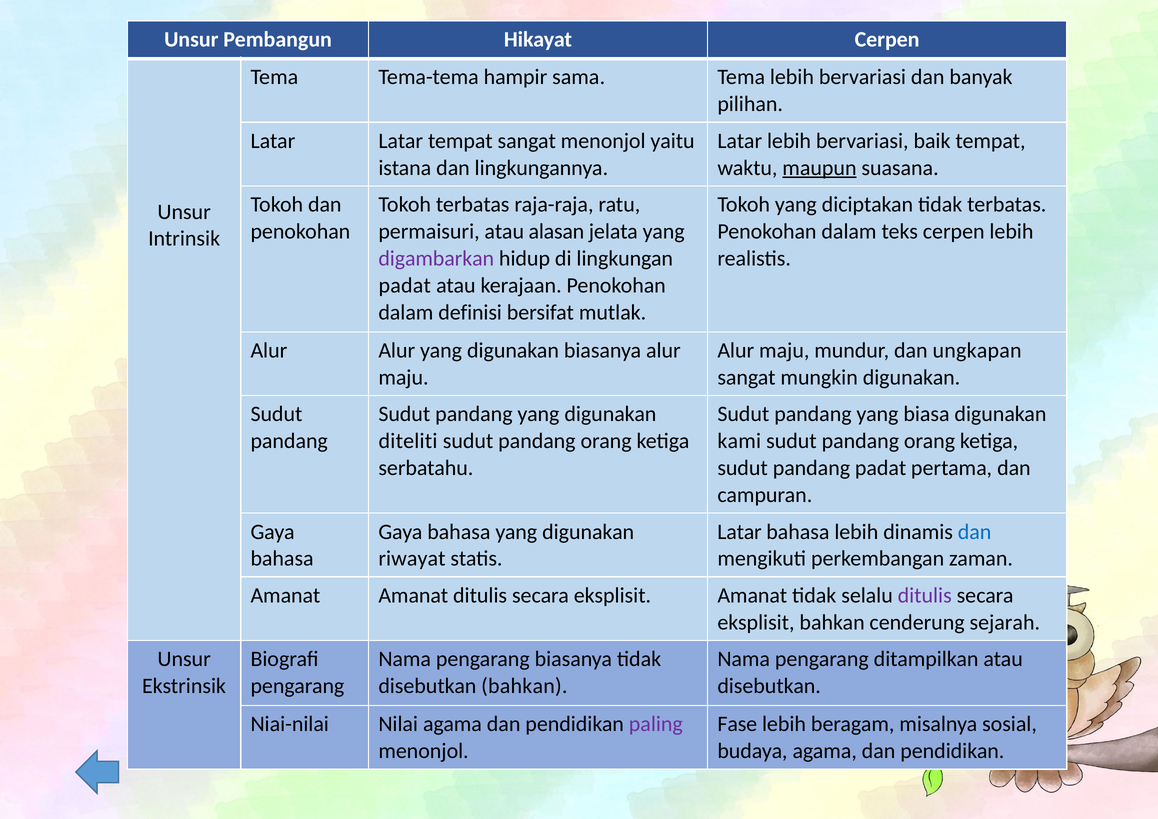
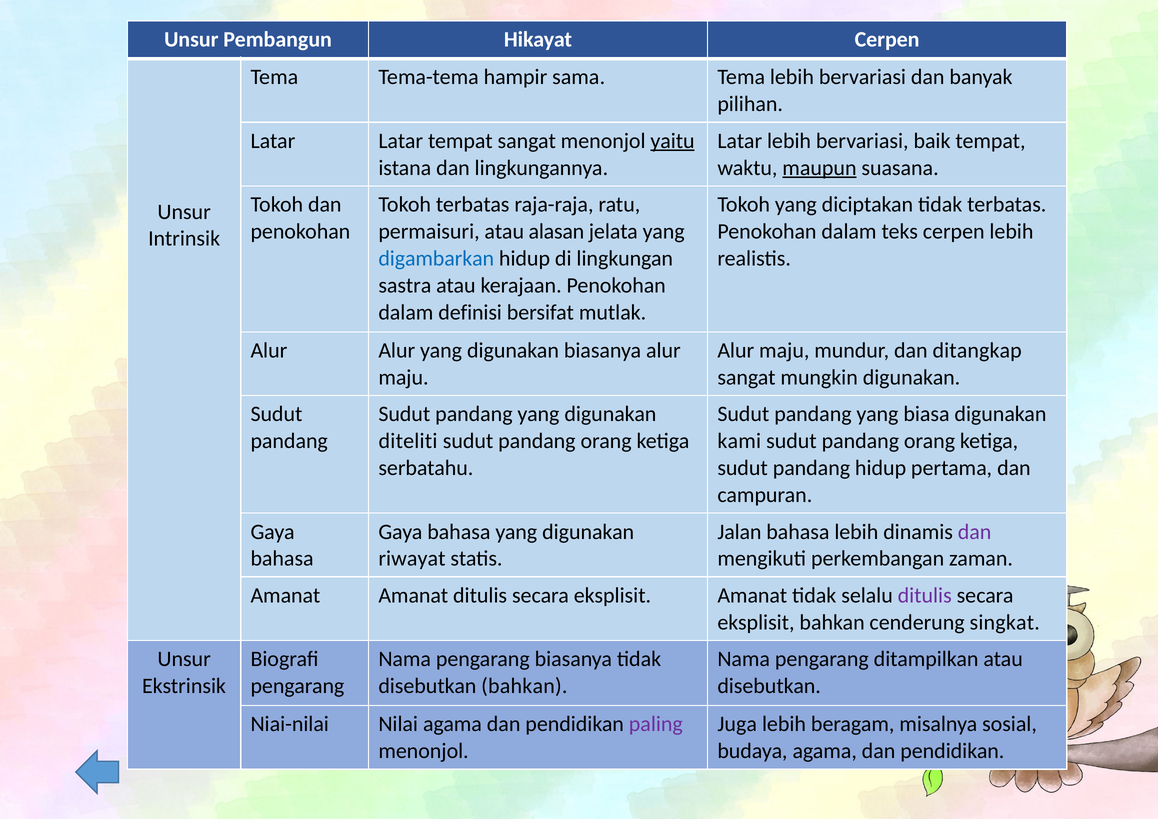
yaitu underline: none -> present (673, 141)
digambarkan colour: purple -> blue (436, 258)
padat: padat -> sastra (405, 285)
ungkapan: ungkapan -> ditangkap (977, 350)
pandang padat: padat -> hidup (881, 468)
Latar: Latar -> Jalan (739, 532)
dan colour: blue -> purple (975, 532)
sejarah: sejarah -> singkat (1005, 622)
Fase: Fase -> Juga (737, 724)
